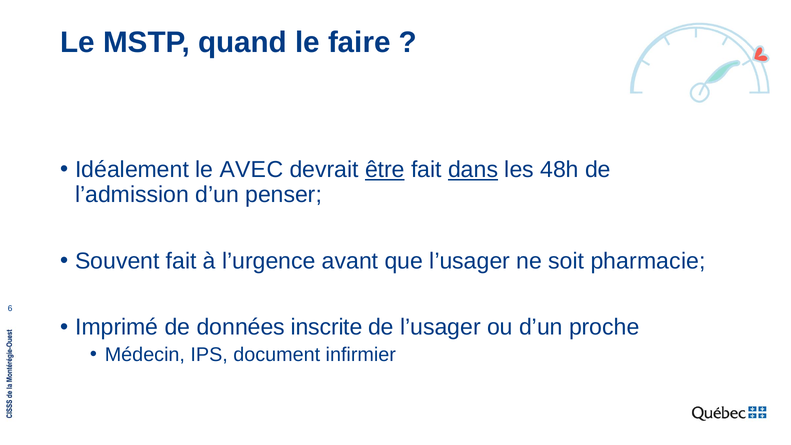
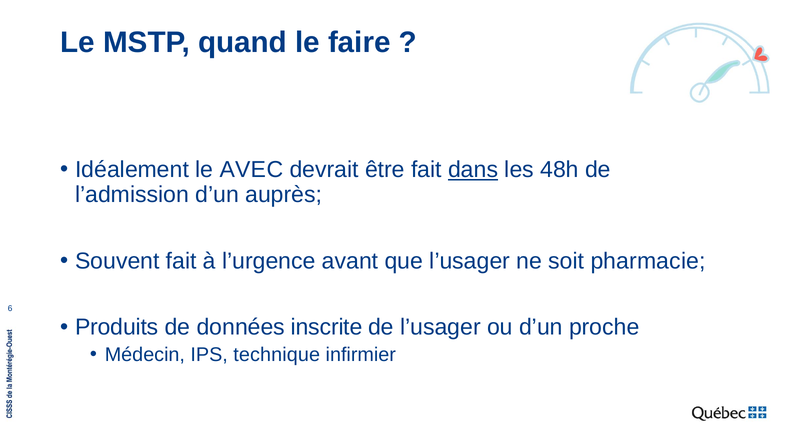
être underline: present -> none (385, 170)
penser: penser -> auprès (284, 195)
Imprimé: Imprimé -> Produits (117, 327)
document: document -> technique (277, 355)
